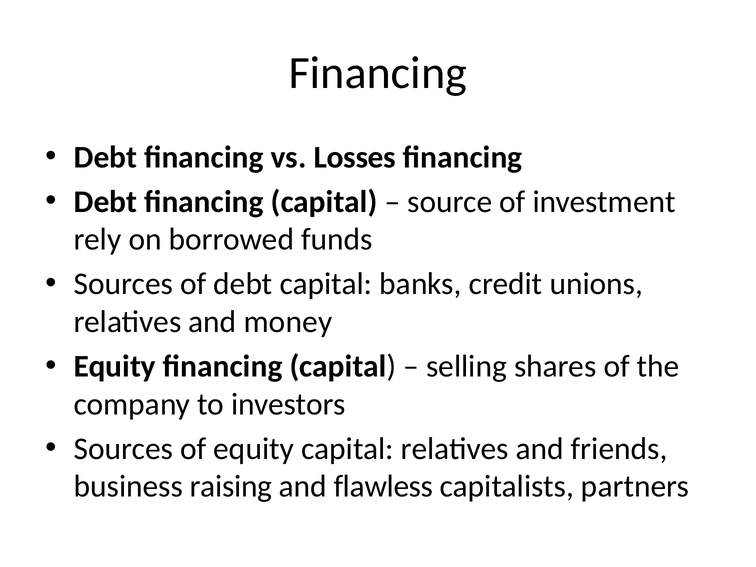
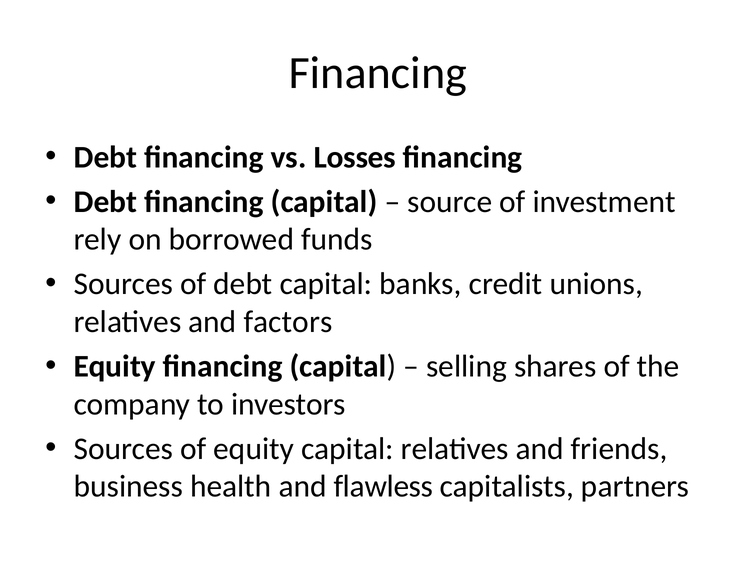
money: money -> factors (288, 322)
raising: raising -> health (231, 486)
